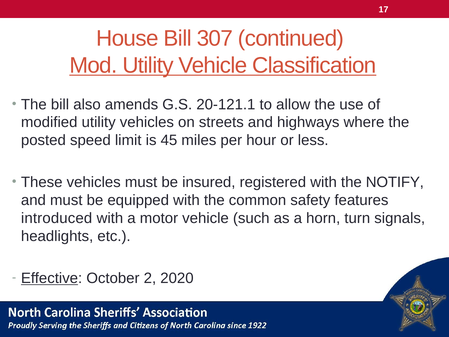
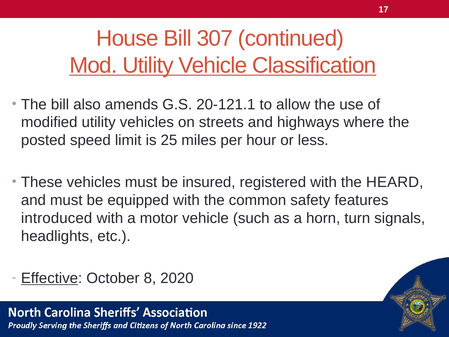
45: 45 -> 25 (169, 140)
NOTIFY: NOTIFY -> HEARD (395, 182)
2: 2 -> 8 (150, 278)
